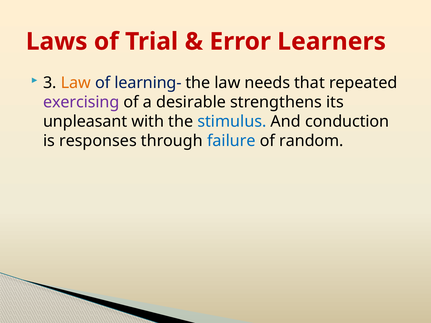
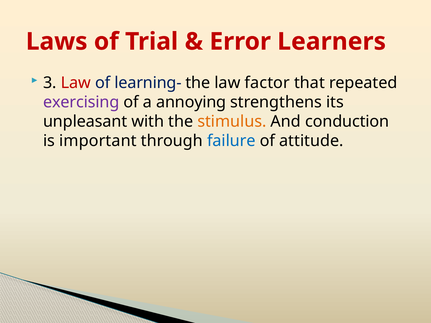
Law colour: orange -> red (76, 83)
needs: needs -> factor (267, 83)
desirable: desirable -> annoying (191, 102)
stimulus colour: blue -> orange (232, 122)
responses: responses -> important (98, 141)
random: random -> attitude (311, 141)
